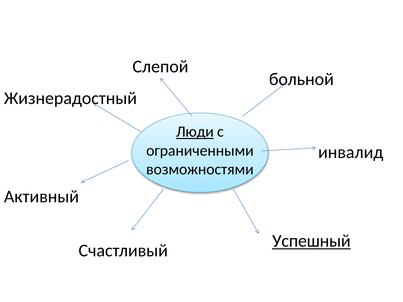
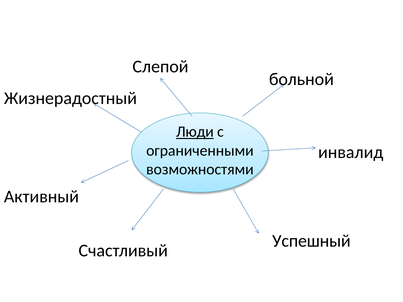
Успешный underline: present -> none (311, 241)
